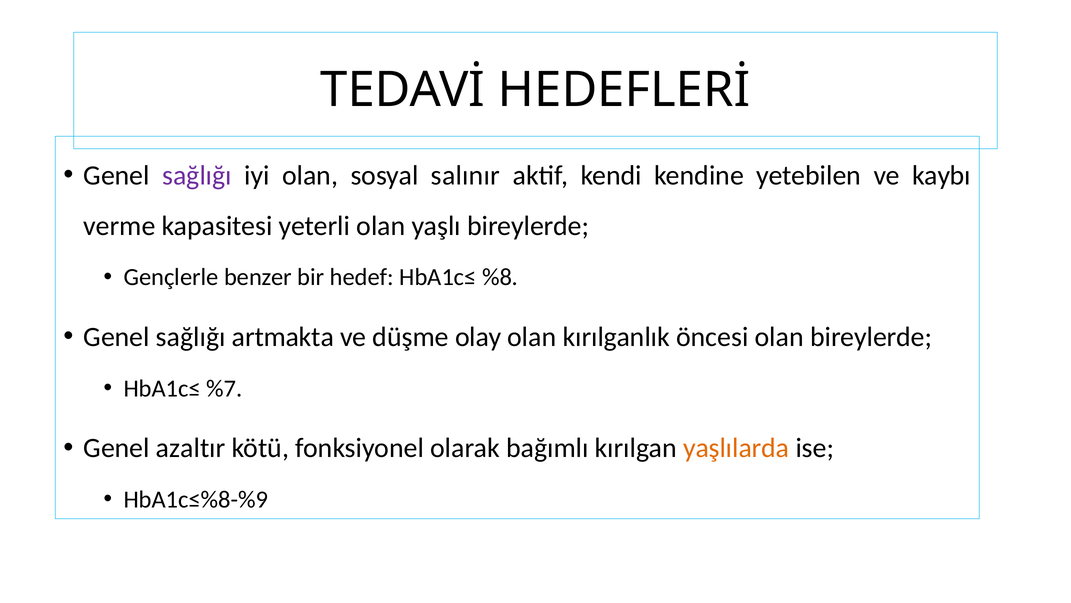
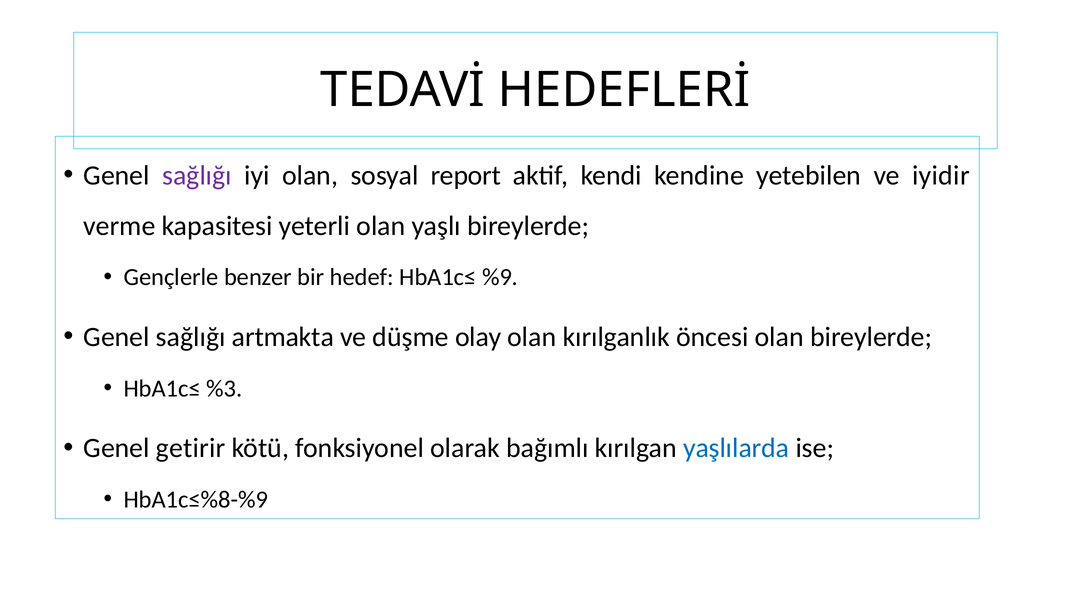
salınır: salınır -> report (466, 175)
kaybı: kaybı -> iyidir (941, 175)
%8: %8 -> %9 (500, 277)
%7: %7 -> %3 (224, 388)
azaltır: azaltır -> getirir (191, 448)
yaşlılarda colour: orange -> blue (736, 448)
